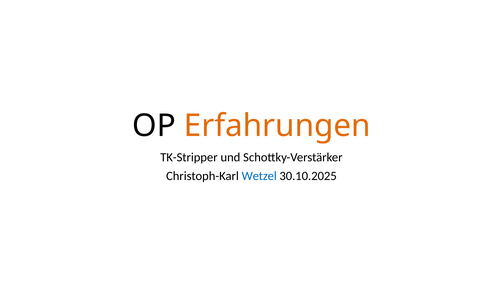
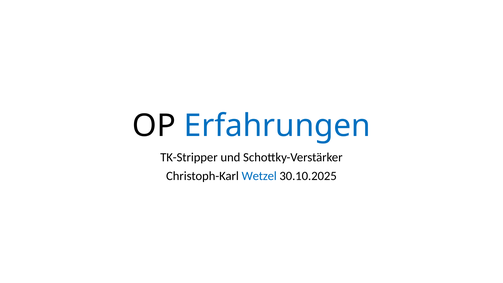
Erfahrungen colour: orange -> blue (277, 126)
